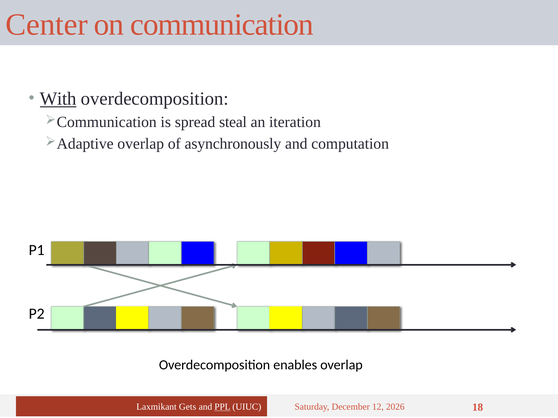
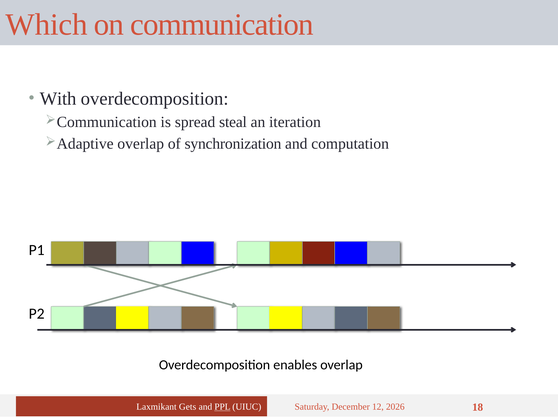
Center: Center -> Which (47, 25)
With underline: present -> none (58, 99)
asynchronously: asynchronously -> synchronization (233, 144)
